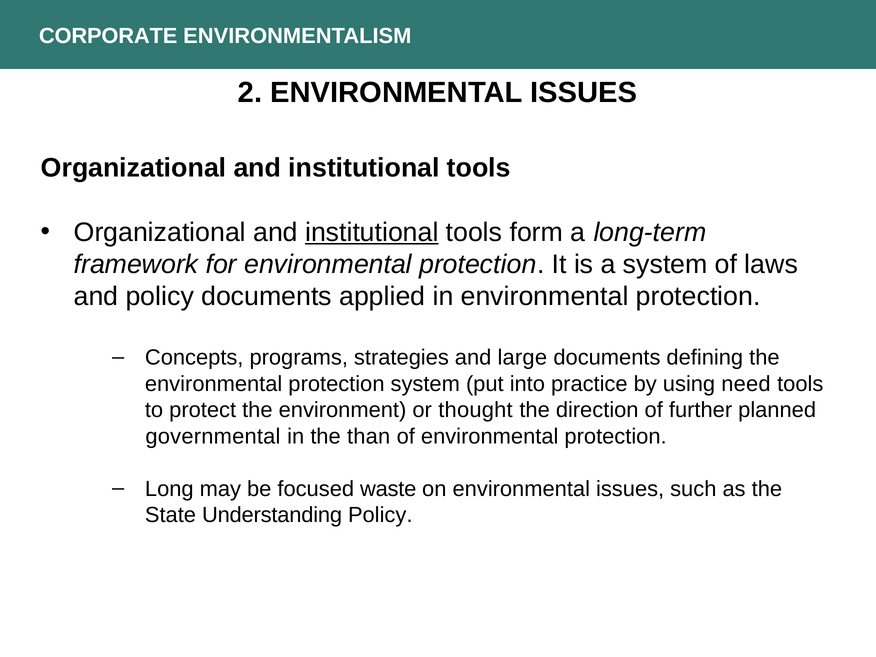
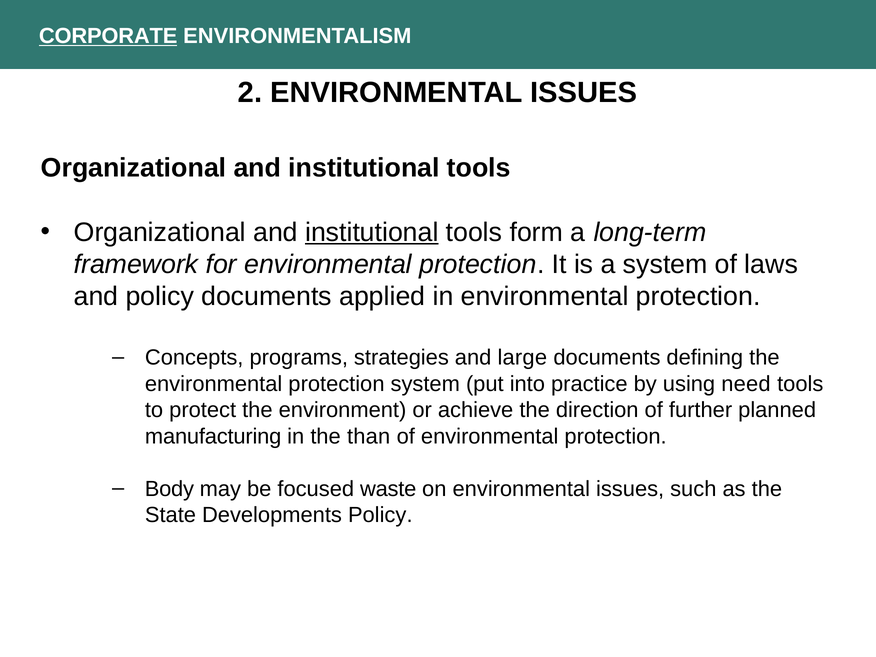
CORPORATE underline: none -> present (108, 36)
thought: thought -> achieve (476, 410)
governmental: governmental -> manufacturing (213, 436)
Long: Long -> Body (169, 489)
Understanding: Understanding -> Developments (272, 515)
